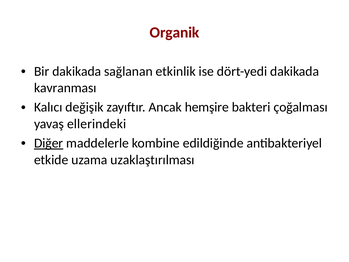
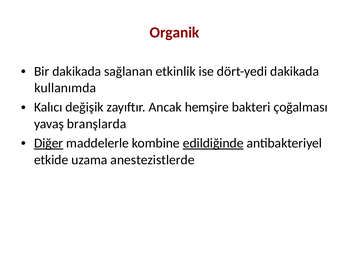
kavranması: kavranması -> kullanımda (65, 88)
ellerindeki: ellerindeki -> branşlarda (97, 124)
edildiğinde underline: none -> present (213, 143)
uzaklaştırılması: uzaklaştırılması -> anestezistlerde (153, 160)
